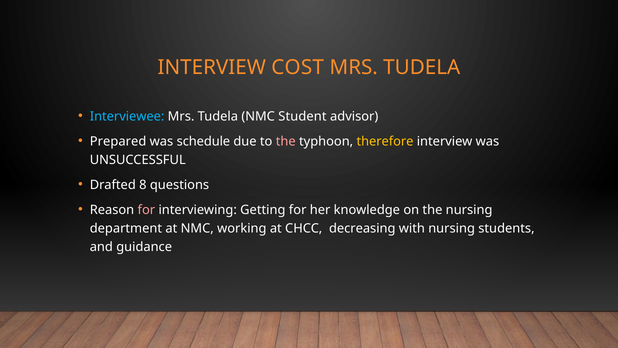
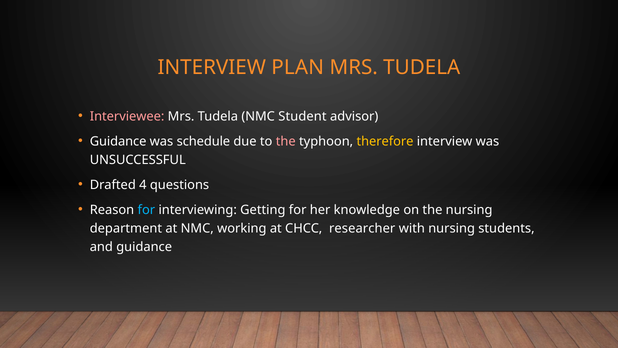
COST: COST -> PLAN (298, 67)
Interviewee colour: light blue -> pink (127, 116)
Prepared: Prepared -> Guidance (118, 141)
8: 8 -> 4 (143, 185)
for colour: pink -> light blue (146, 210)
decreasing: decreasing -> researcher (362, 228)
